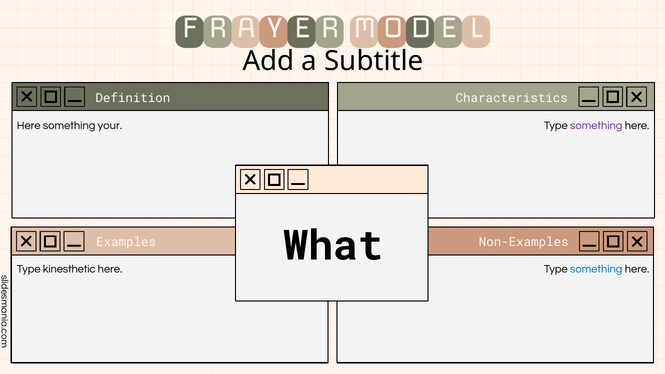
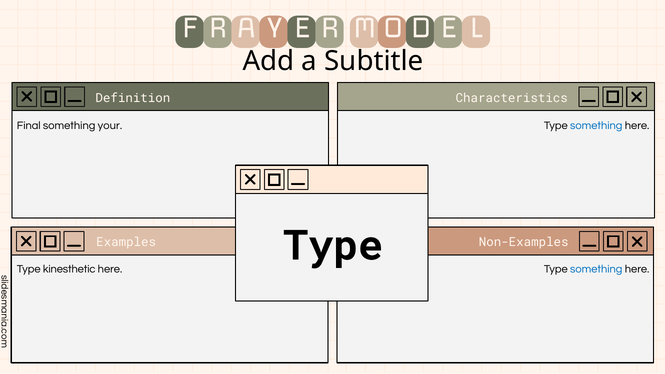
Here: Here -> Final (29, 126)
something colour: purple -> blue (596, 126)
What: What -> Type (333, 246)
